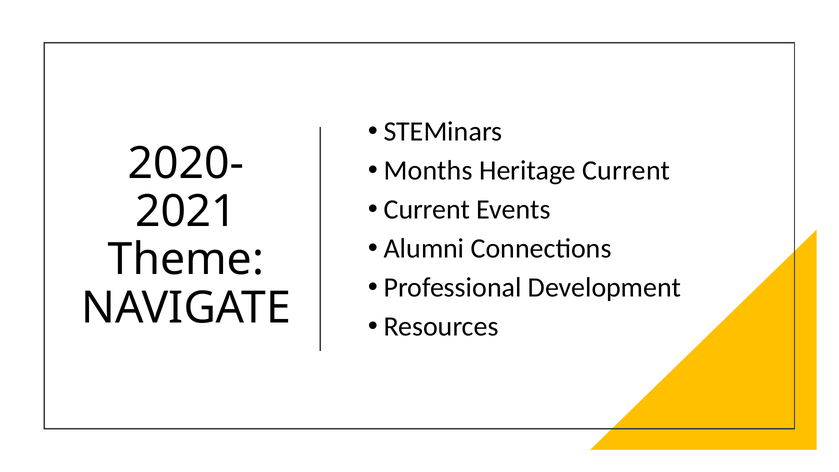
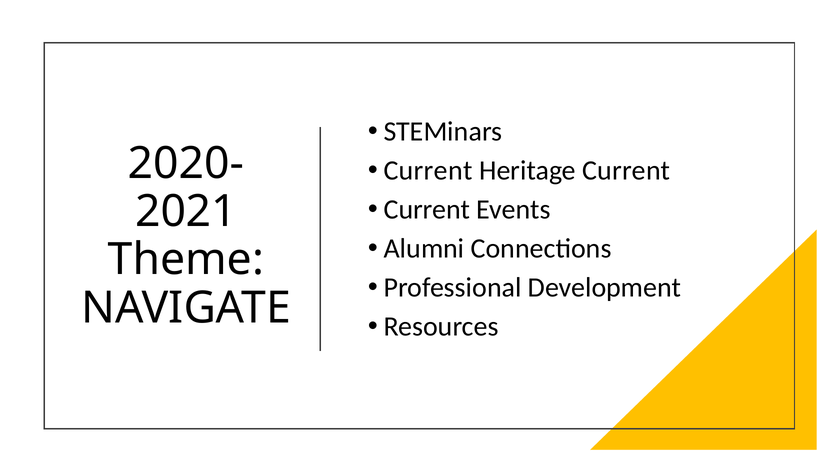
Months: Months -> Current (428, 171)
